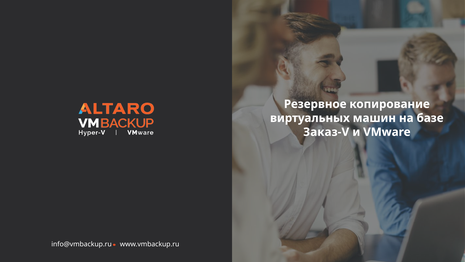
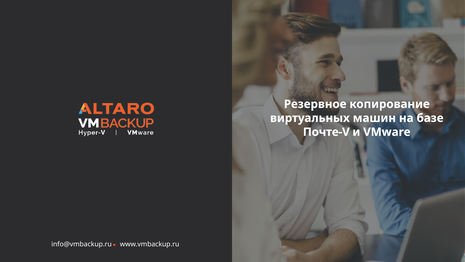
Заказ-V: Заказ-V -> Почте-V (326, 132)
